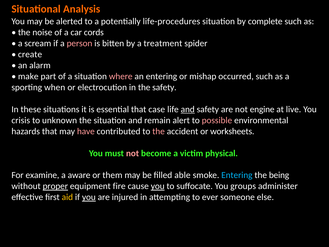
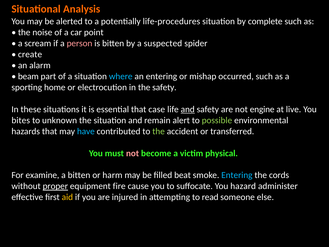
cords: cords -> point (94, 32)
treatment: treatment -> suspected (163, 43)
make: make -> beam (28, 76)
where colour: pink -> light blue (121, 76)
when: when -> home (55, 87)
crisis: crisis -> bites (21, 120)
possible colour: pink -> light green (217, 120)
have colour: pink -> light blue (86, 131)
the colour: pink -> light green (159, 131)
worksheets: worksheets -> transferred (232, 131)
a aware: aware -> bitten (79, 175)
them: them -> harm (112, 175)
able: able -> beat (183, 175)
being: being -> cords (279, 175)
you underline: present -> none (158, 186)
groups: groups -> hazard (243, 186)
you underline: present -> none (89, 197)
ever: ever -> read (210, 197)
